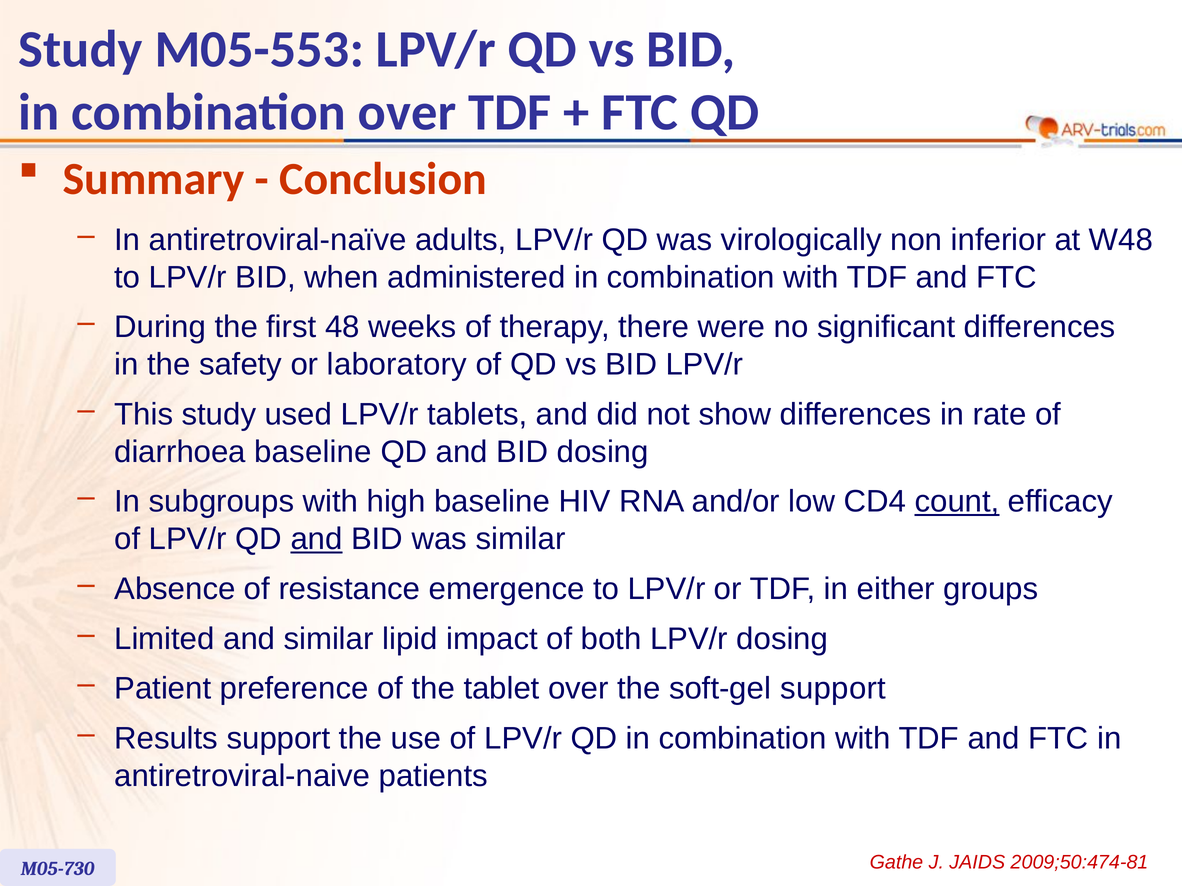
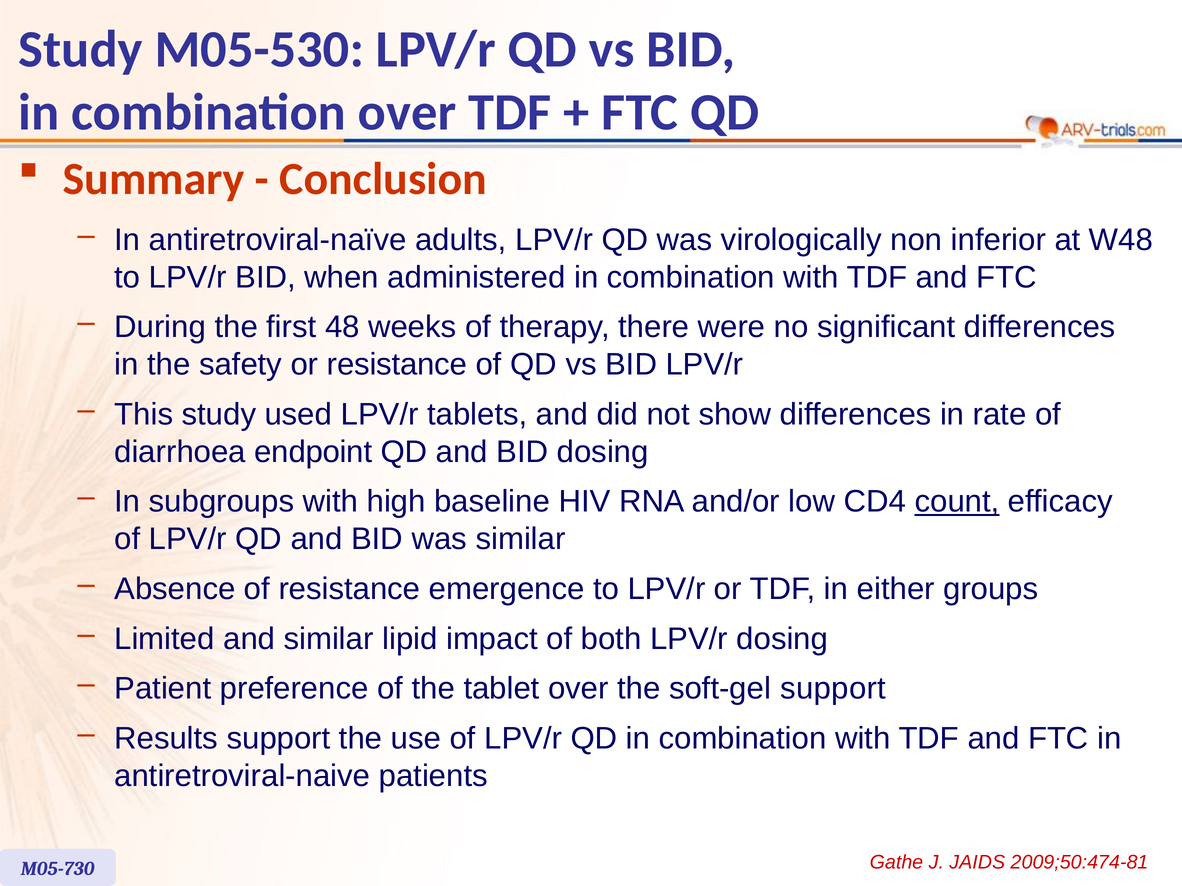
M05-553: M05-553 -> M05-530 (259, 49)
or laboratory: laboratory -> resistance (397, 365)
diarrhoea baseline: baseline -> endpoint (313, 452)
and underline: present -> none (317, 539)
